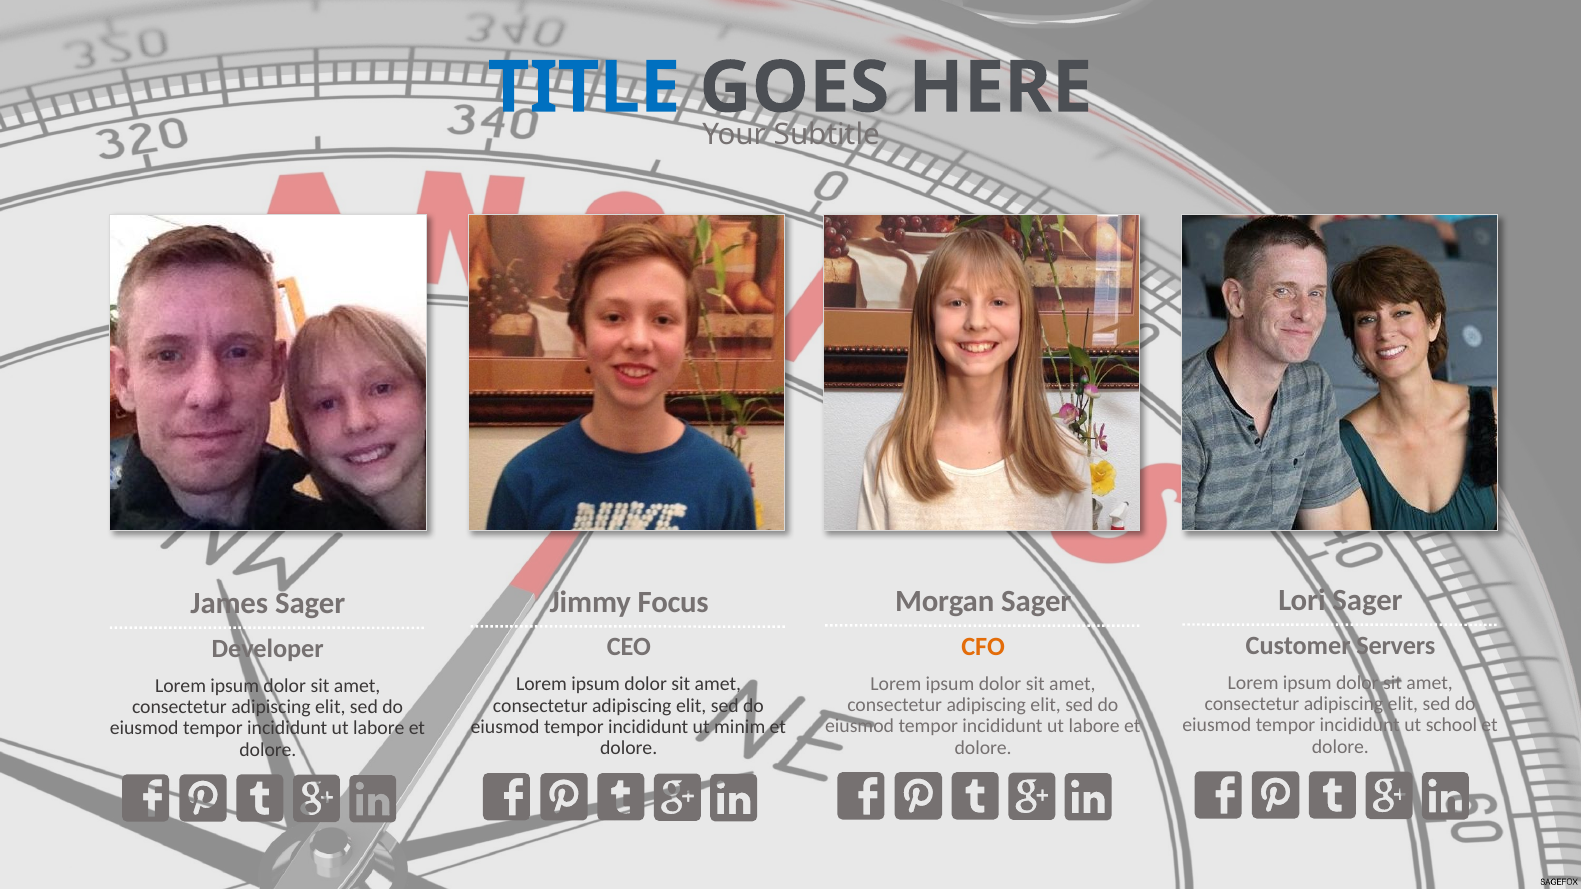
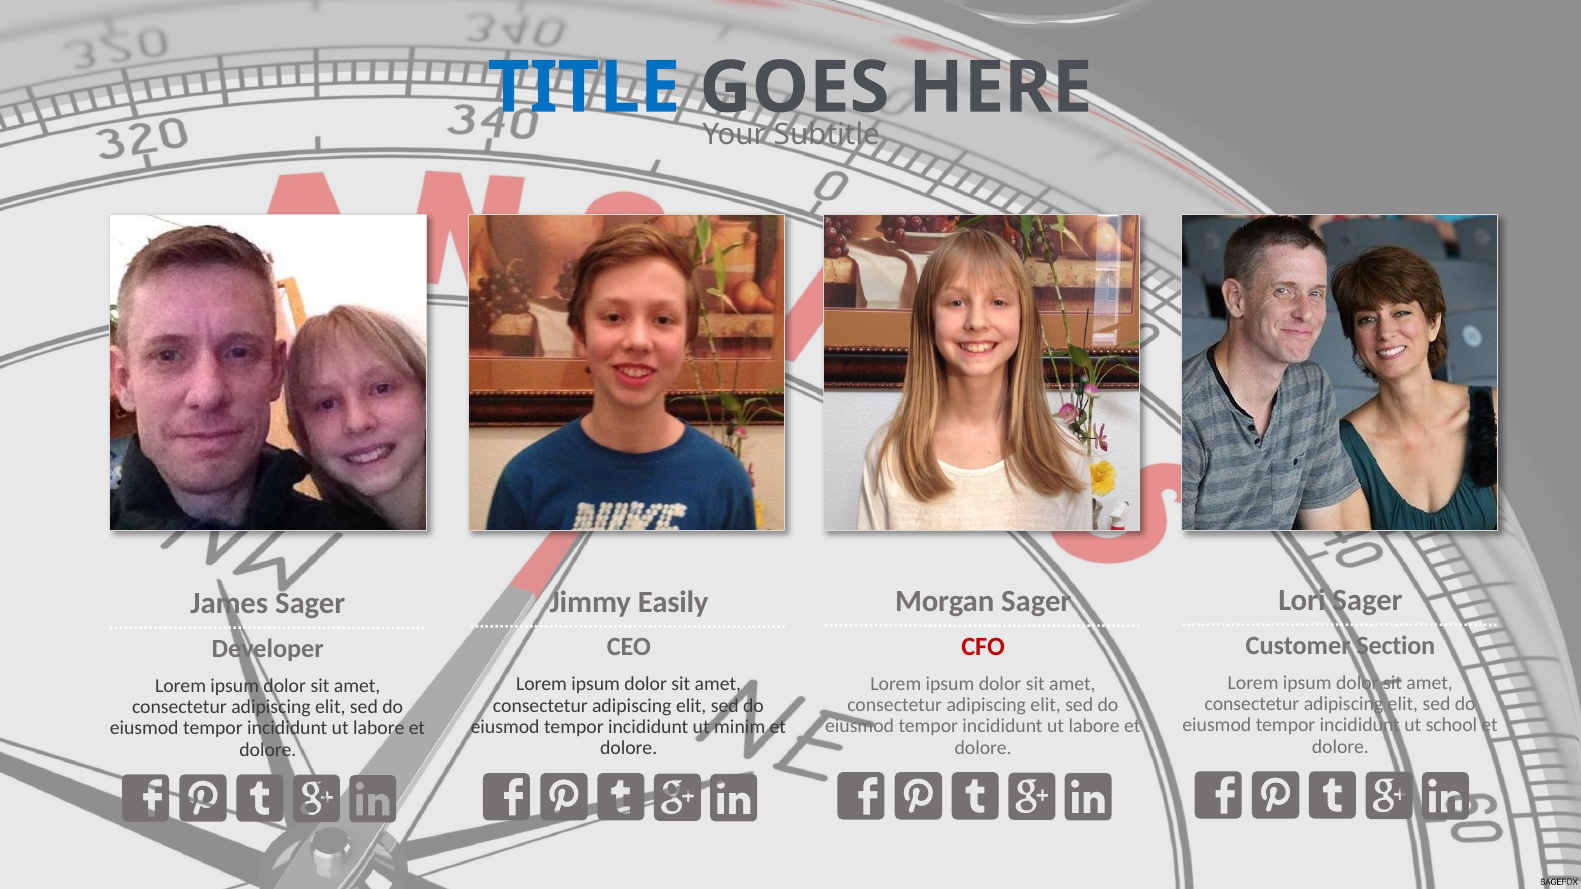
Focus: Focus -> Easily (673, 602)
Servers: Servers -> Section (1396, 646)
CFO colour: orange -> red (983, 647)
